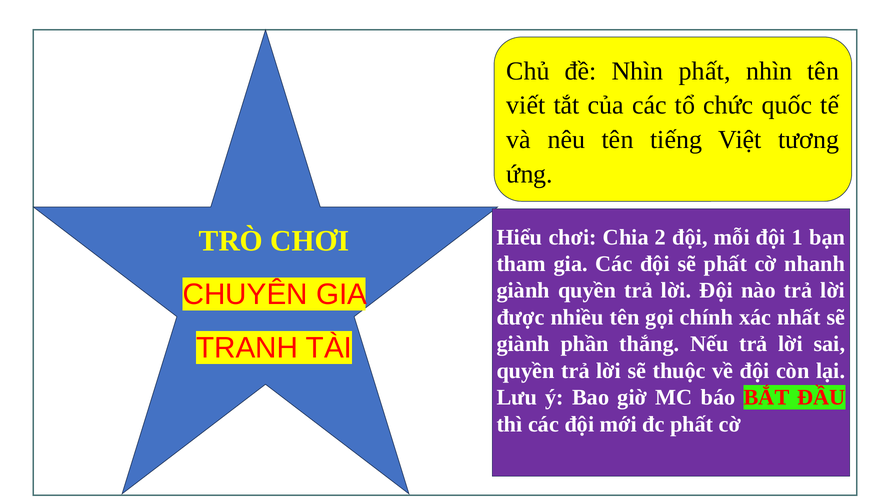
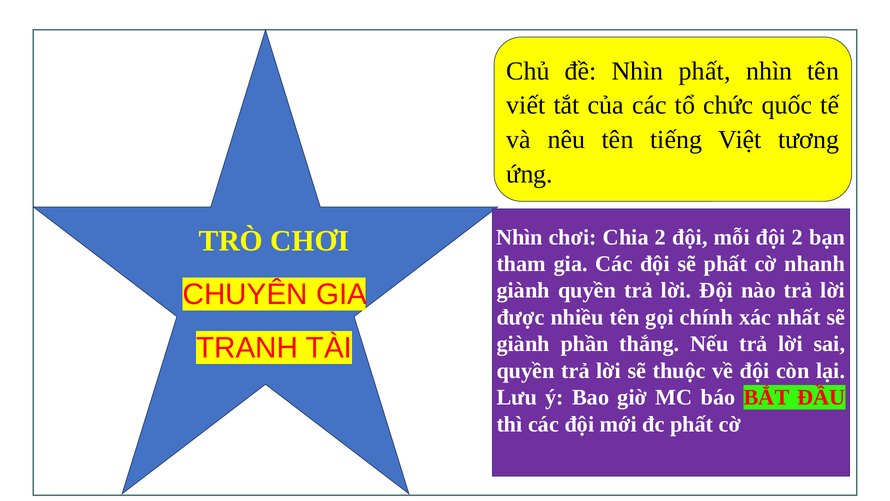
Hiểu: Hiểu -> Nhìn (520, 237)
đội 1: 1 -> 2 (797, 237)
